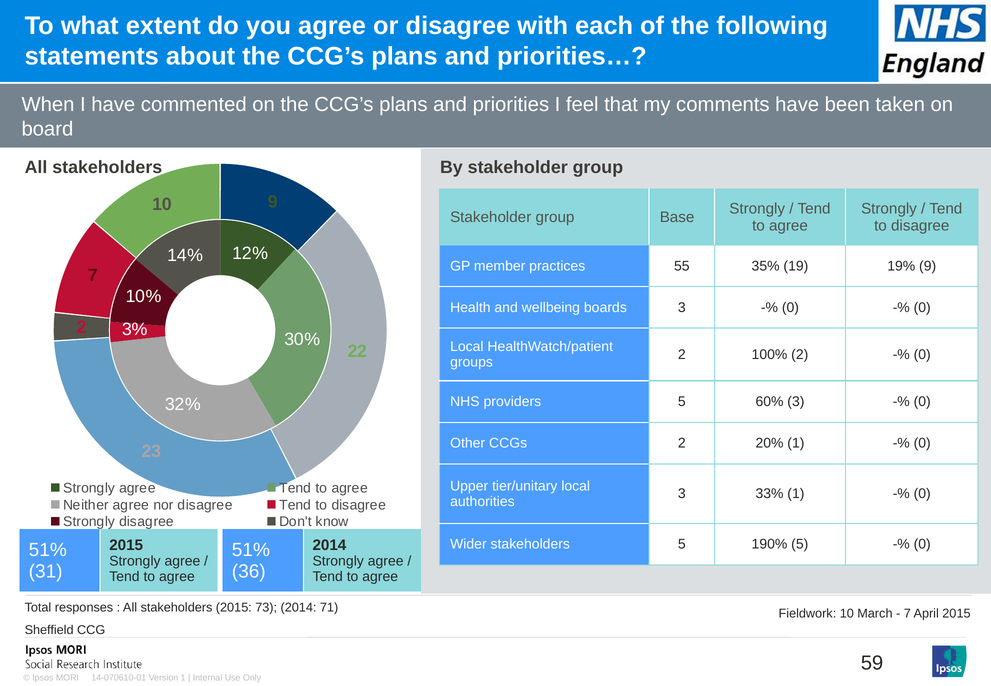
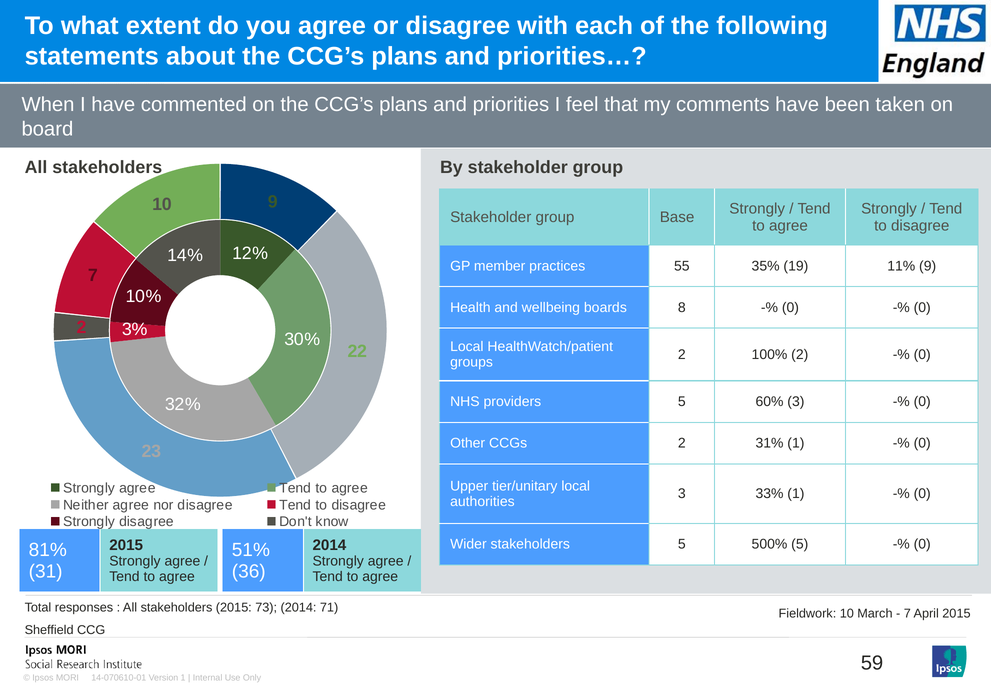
19%: 19% -> 11% (901, 266)
boards 3: 3 -> 8 (682, 307)
20%: 20% -> 31% (769, 443)
190%: 190% -> 500% (769, 544)
51%: 51% -> 81% (48, 550)
